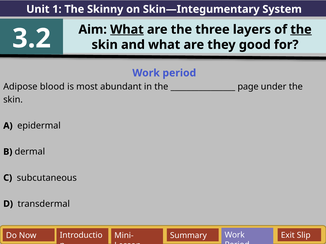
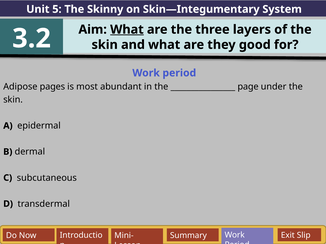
1: 1 -> 5 (57, 9)
the underline: present -> none (301, 30)
blood: blood -> pages (52, 87)
